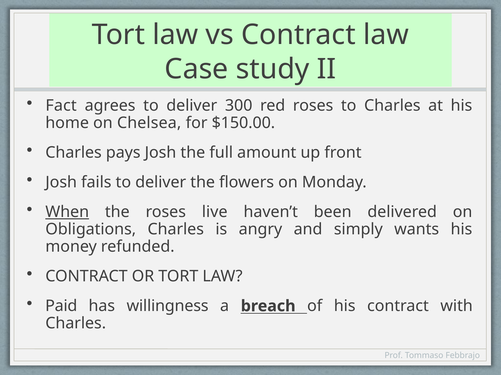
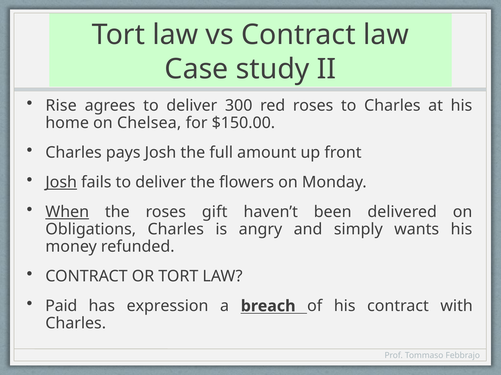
Fact: Fact -> Rise (61, 106)
Josh underline: none -> present (61, 183)
live: live -> gift (215, 212)
willingness: willingness -> expression (168, 307)
